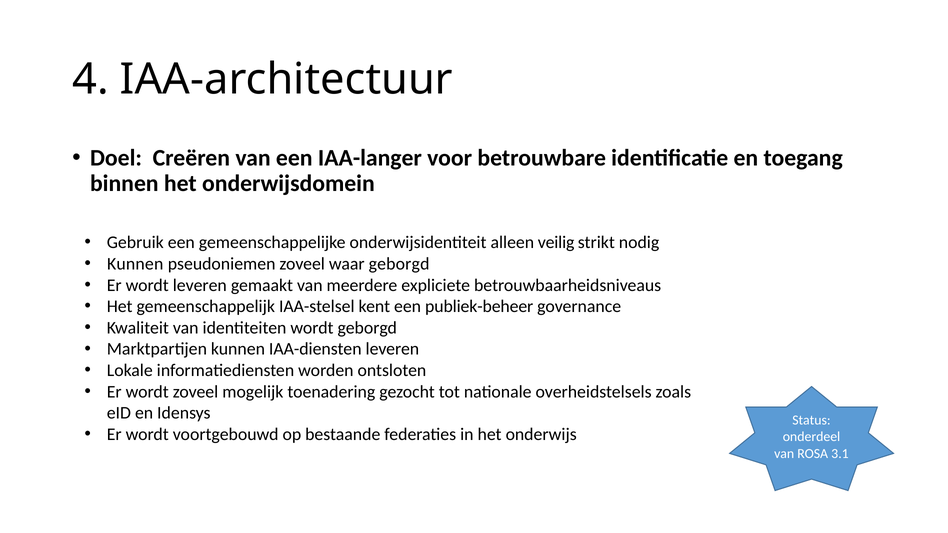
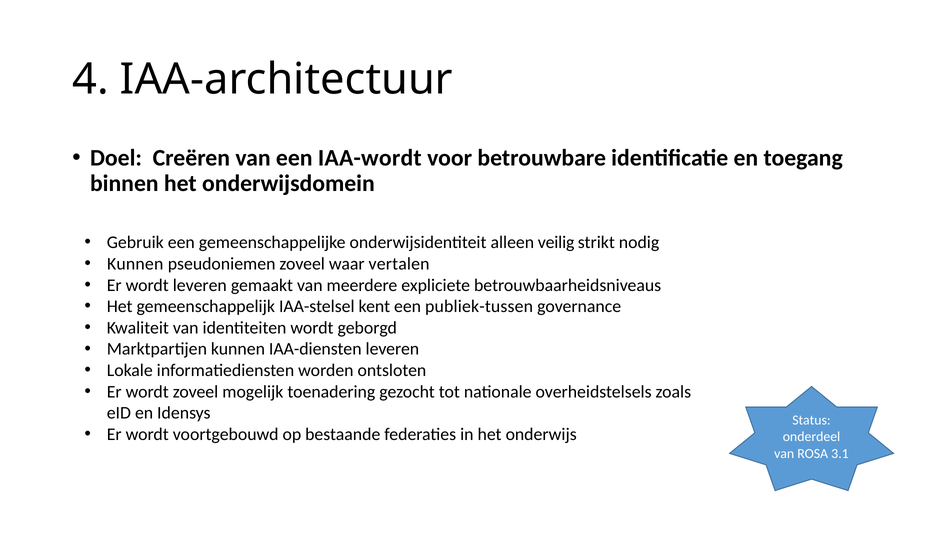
IAA-langer: IAA-langer -> IAA-wordt (370, 158)
waar geborgd: geborgd -> vertalen (399, 264)
publiek-beheer: publiek-beheer -> publiek-tussen (479, 307)
